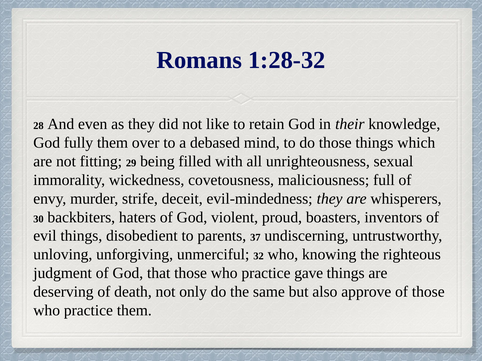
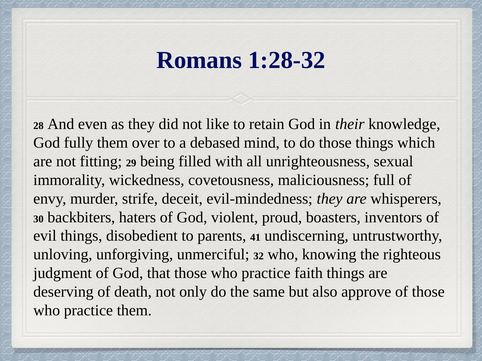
37: 37 -> 41 (255, 238)
gave: gave -> faith (309, 273)
